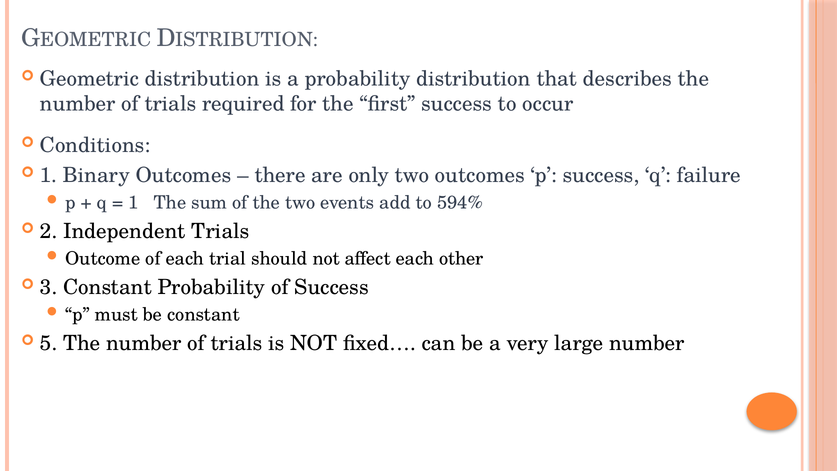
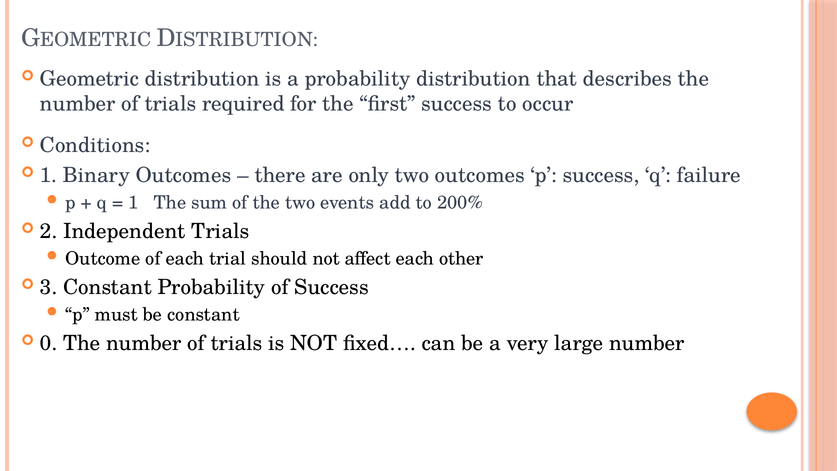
594%: 594% -> 200% (460, 202)
5: 5 -> 0 (49, 343)
